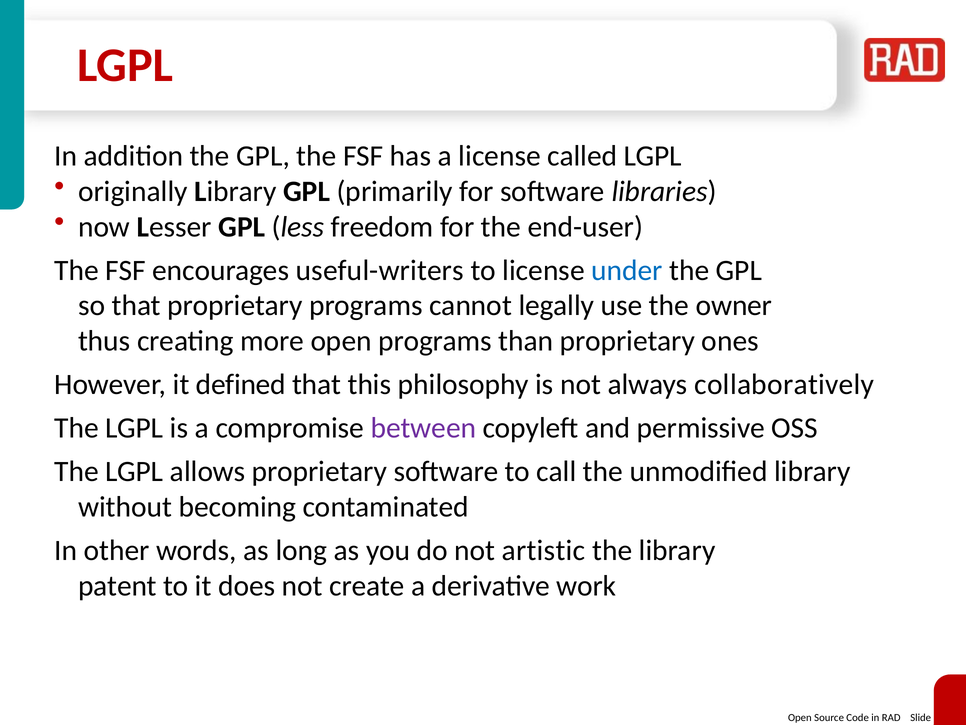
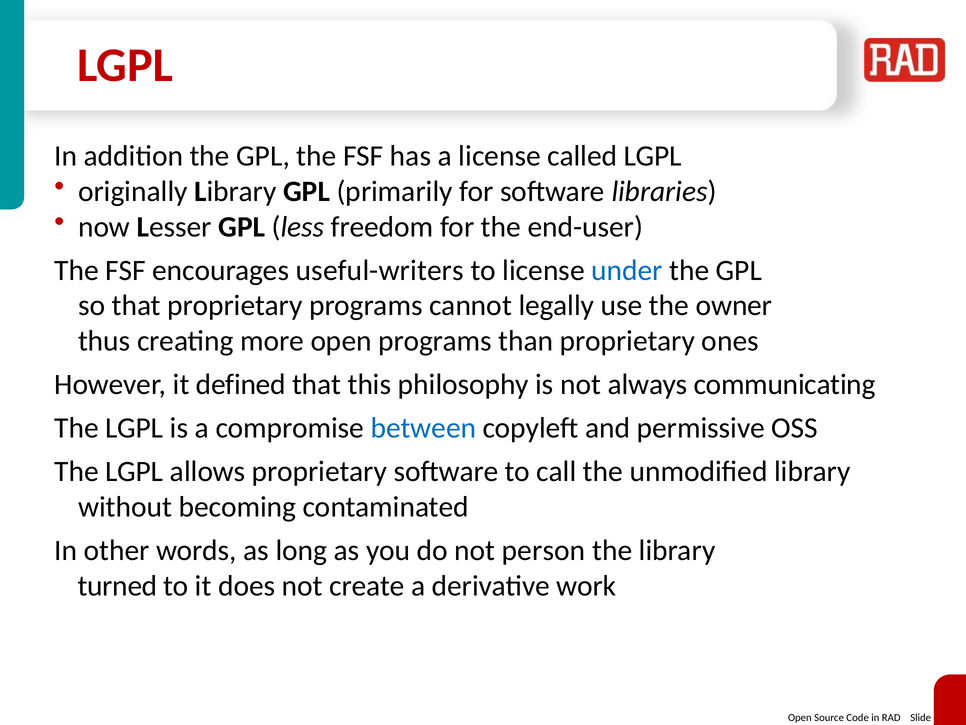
collaboratively: collaboratively -> communicating (785, 384)
between colour: purple -> blue (423, 428)
artistic: artistic -> person (544, 550)
patent: patent -> turned (117, 586)
